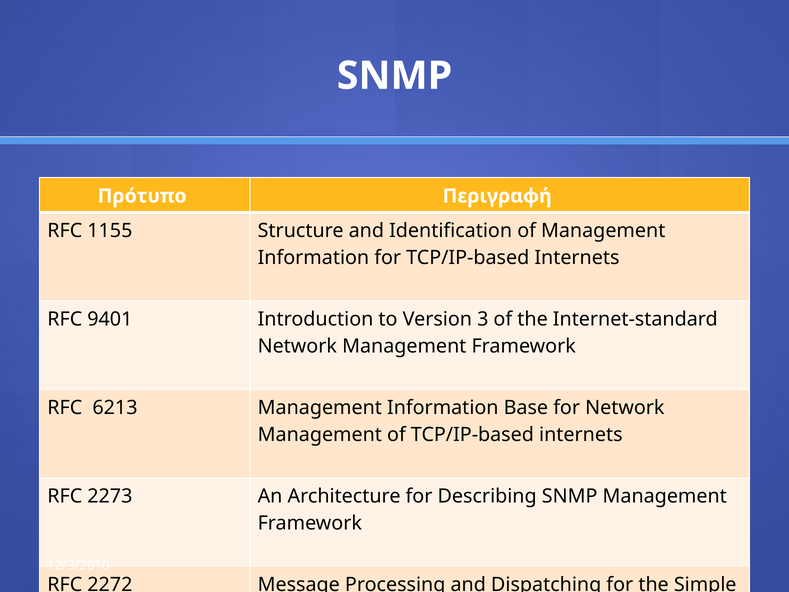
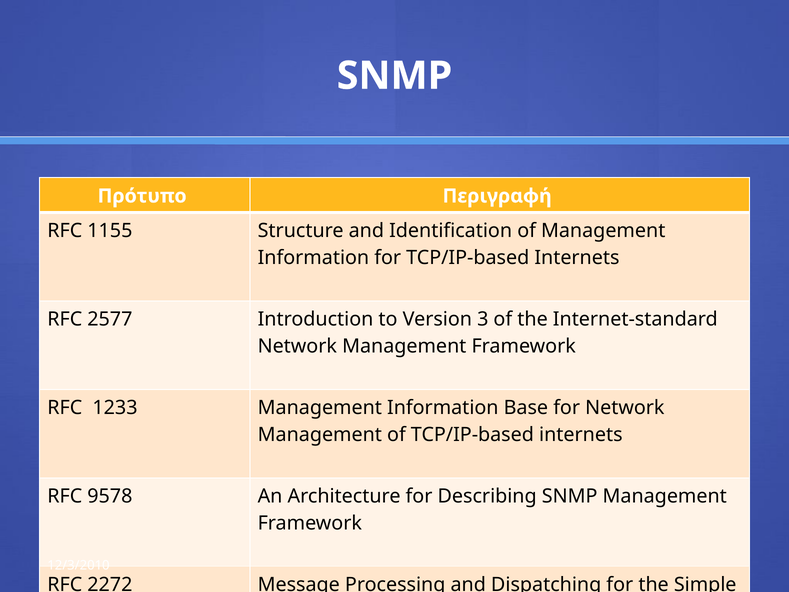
9401: 9401 -> 2577 (110, 319)
6213: 6213 -> 1233 (115, 408)
2273: 2273 -> 9578 (110, 496)
